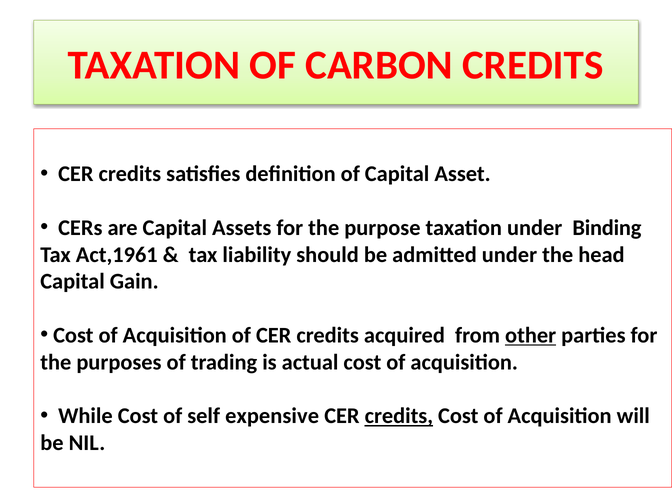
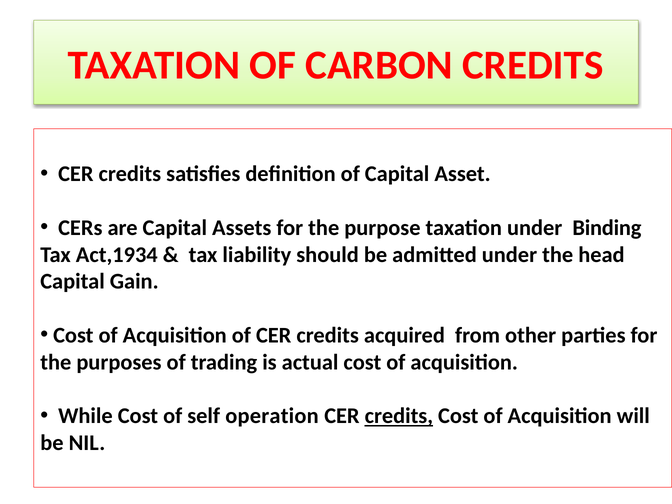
Act,1961: Act,1961 -> Act,1934 (117, 255)
other underline: present -> none (531, 335)
expensive: expensive -> operation (272, 416)
